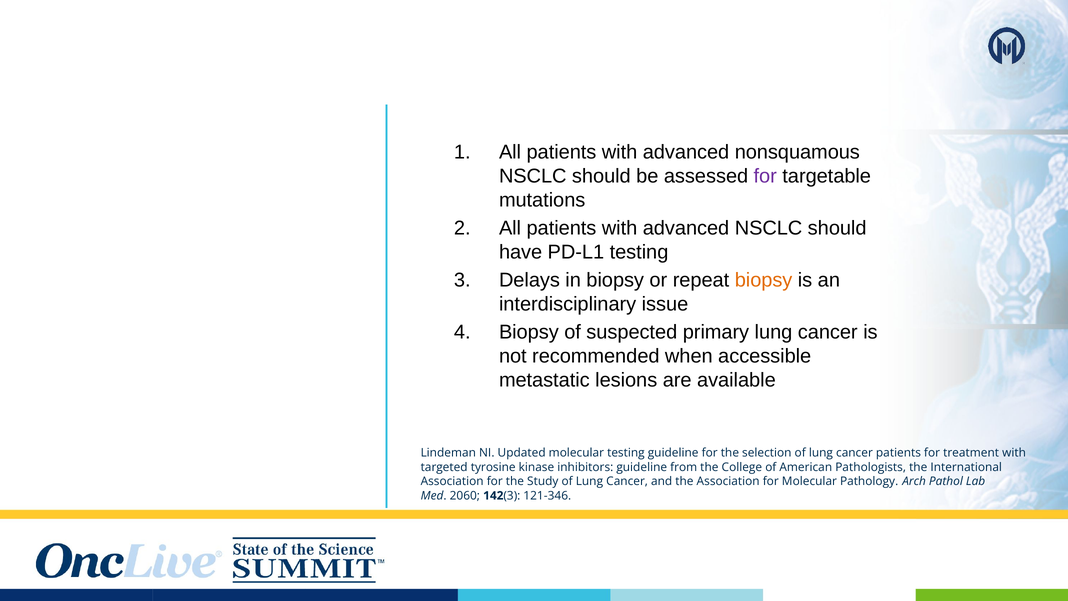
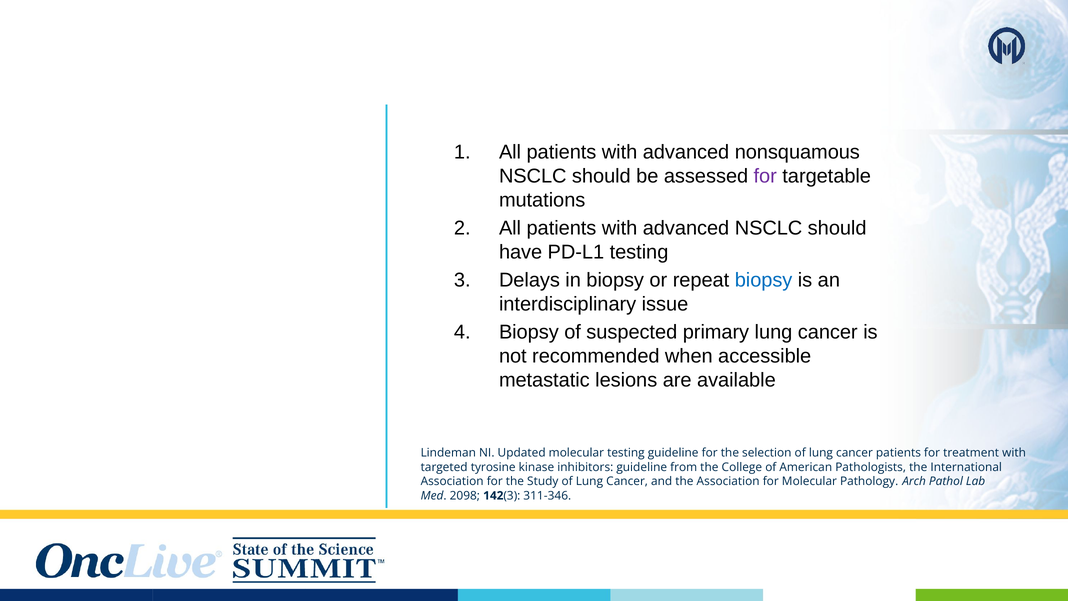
biopsy colour: orange -> blue (764, 280)
2060: 2060 -> 2098 (465, 496)
121-346: 121-346 -> 311-346 (547, 496)
